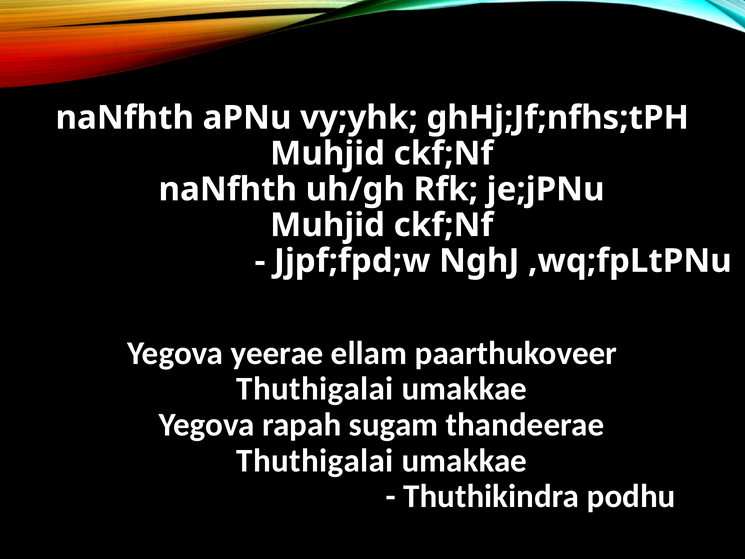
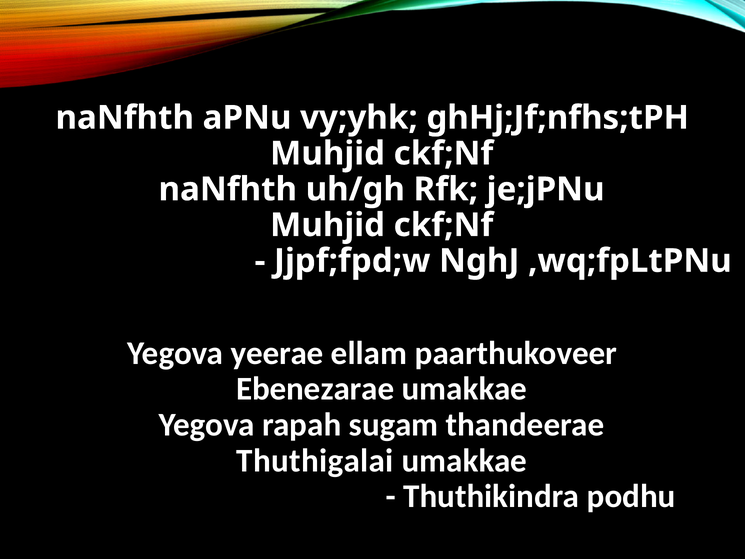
Thuthigalai: Thuthigalai -> Ebenezarae (315, 389)
